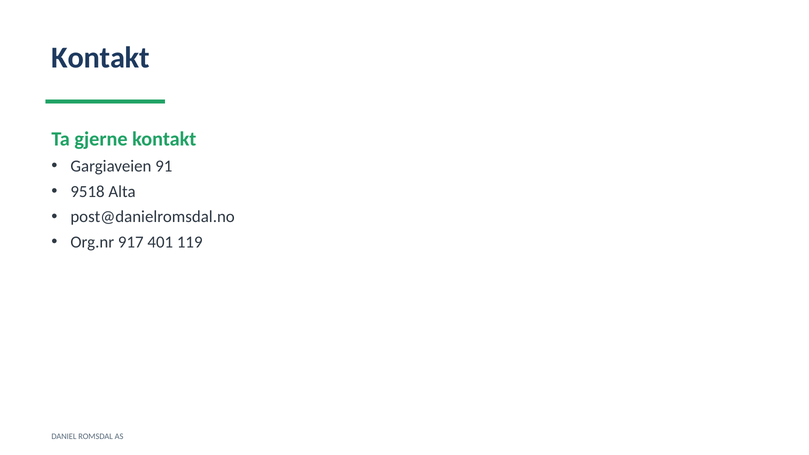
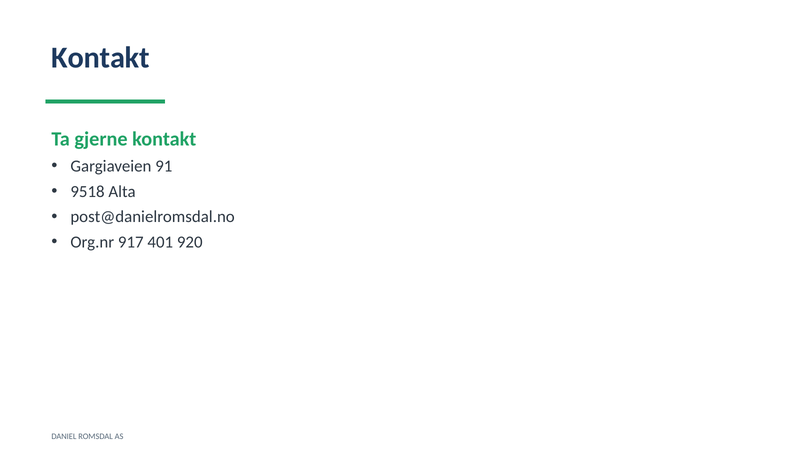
119: 119 -> 920 (190, 242)
